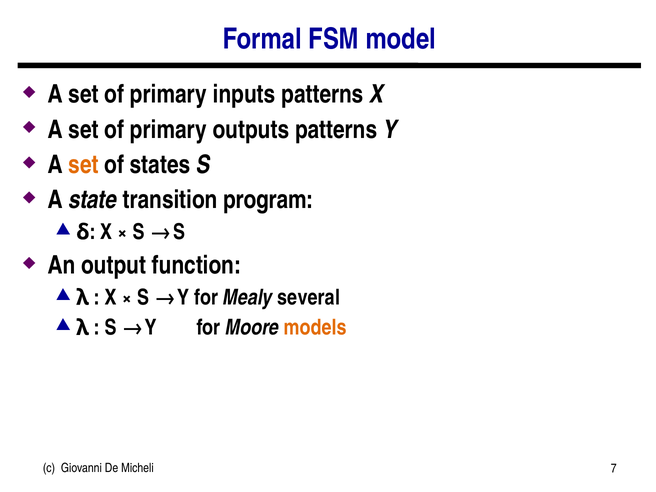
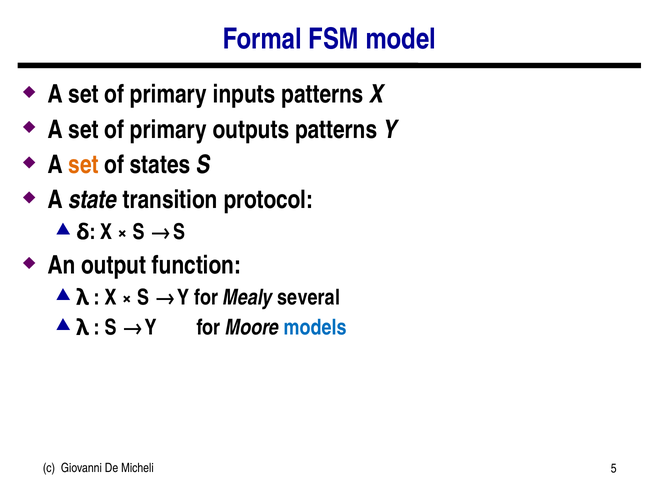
program: program -> protocol (268, 200)
models colour: orange -> blue (315, 328)
7: 7 -> 5 (614, 469)
